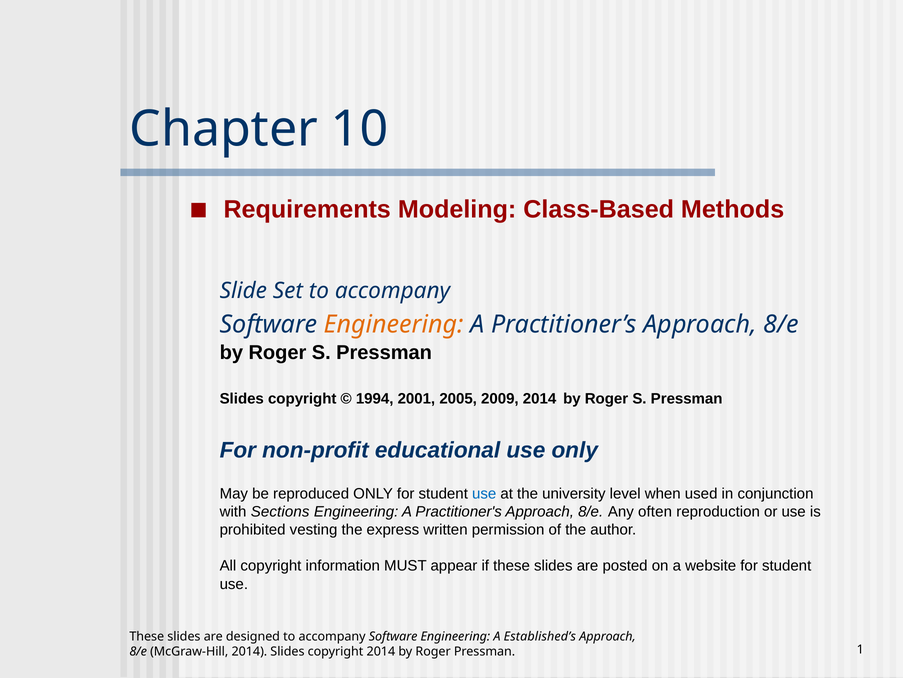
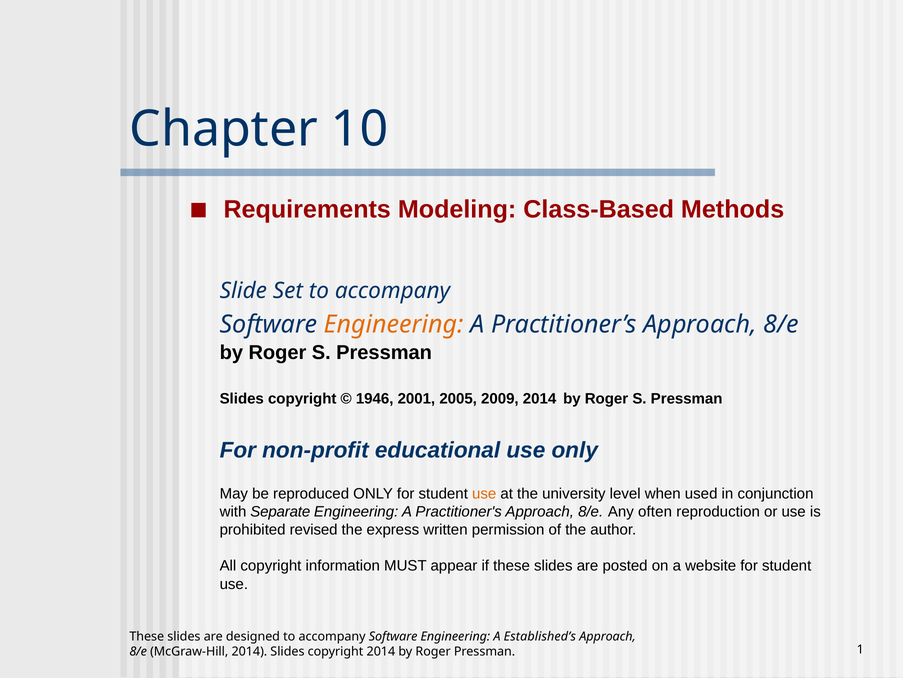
1994: 1994 -> 1946 (375, 398)
use colour: blue -> orange (484, 493)
Sections: Sections -> Separate (280, 511)
vesting: vesting -> revised (314, 529)
